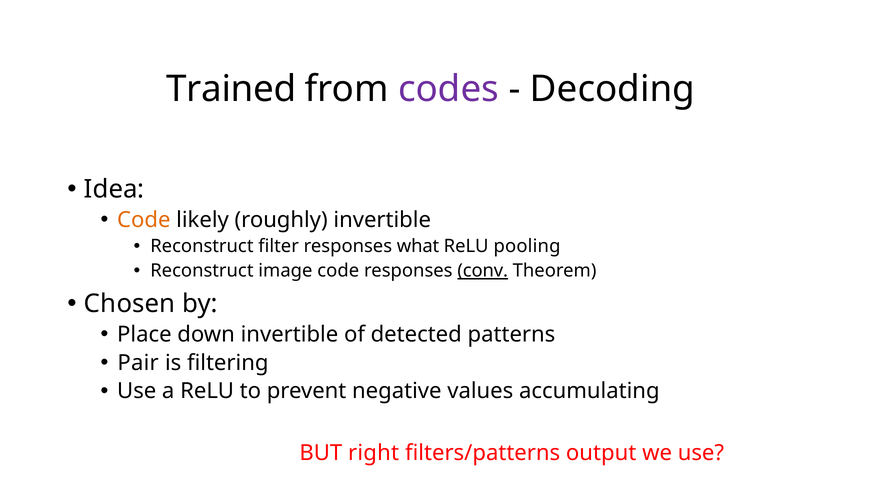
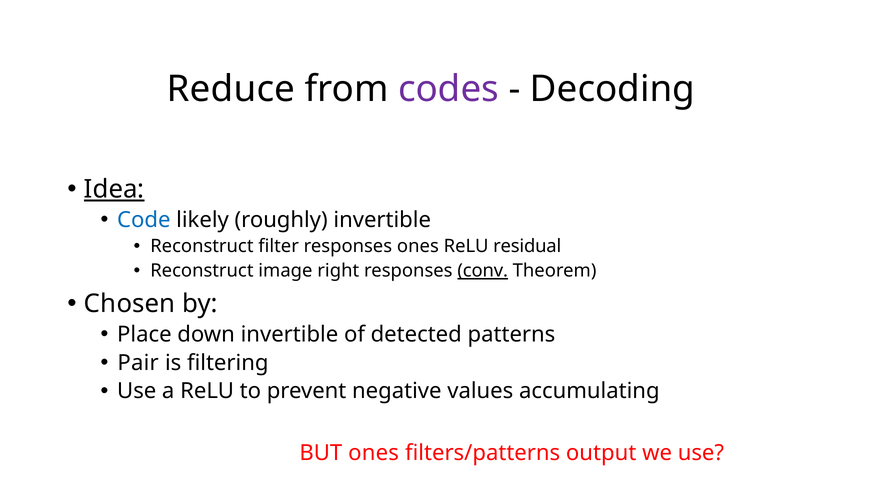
Trained: Trained -> Reduce (231, 89)
Idea underline: none -> present (114, 190)
Code colour: orange -> blue (144, 220)
responses what: what -> ones (418, 246)
pooling: pooling -> residual (527, 246)
image code: code -> right (338, 271)
BUT right: right -> ones (374, 453)
